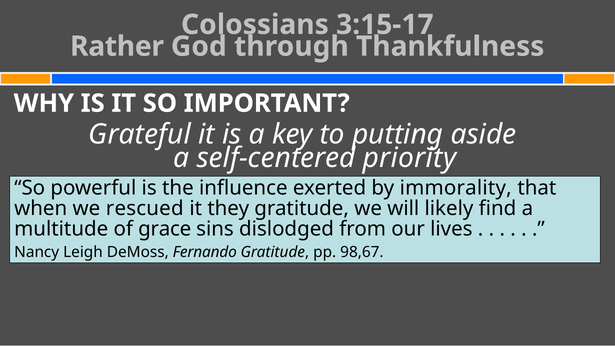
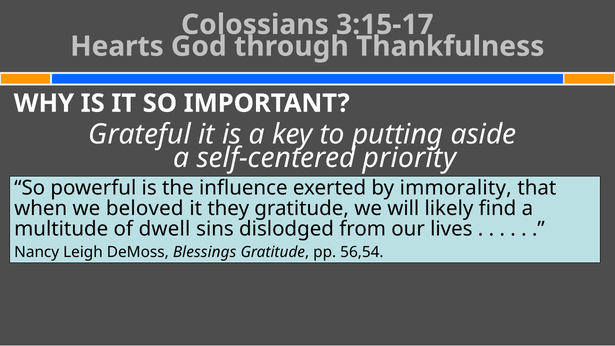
Rather: Rather -> Hearts (117, 46)
rescued: rescued -> beloved (145, 208)
grace: grace -> dwell (165, 229)
Fernando: Fernando -> Blessings (205, 252)
98,67: 98,67 -> 56,54 (362, 252)
